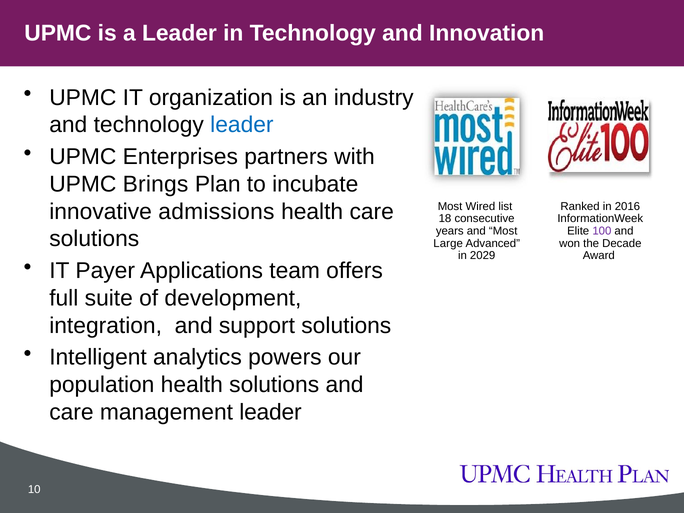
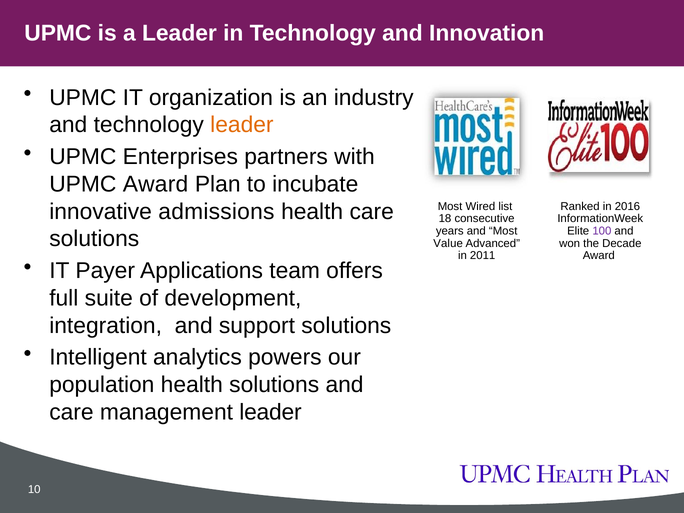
leader colour: blue -> orange (242, 125)
UPMC Brings: Brings -> Award (156, 184)
Large: Large -> Value (448, 243)
2029: 2029 -> 2011 (483, 256)
